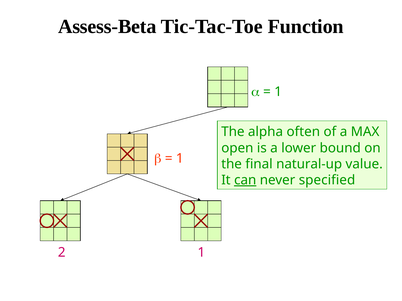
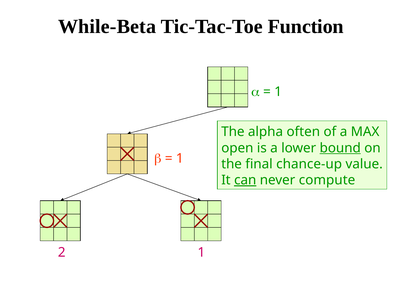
Assess-Beta: Assess-Beta -> While-Beta (107, 27)
bound underline: none -> present (340, 148)
natural-up: natural-up -> chance-up (309, 164)
specified: specified -> compute (327, 180)
